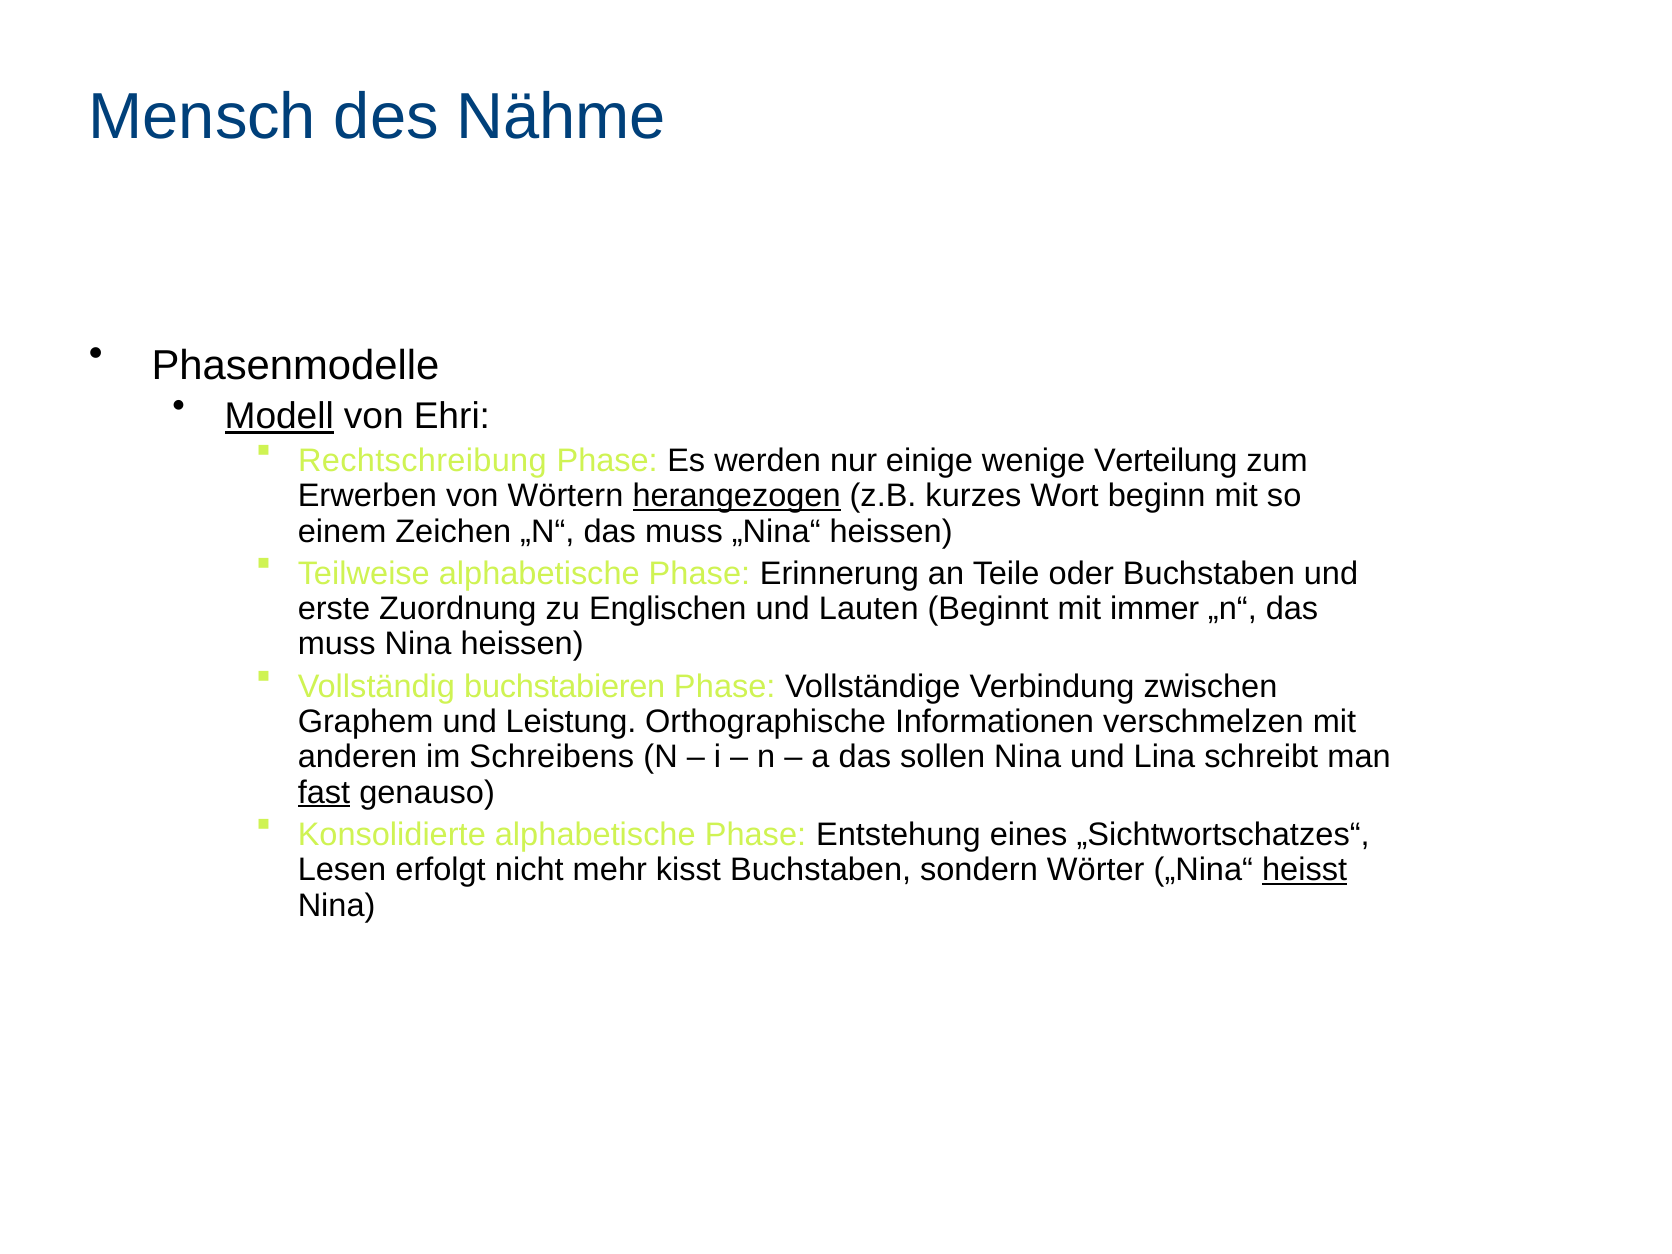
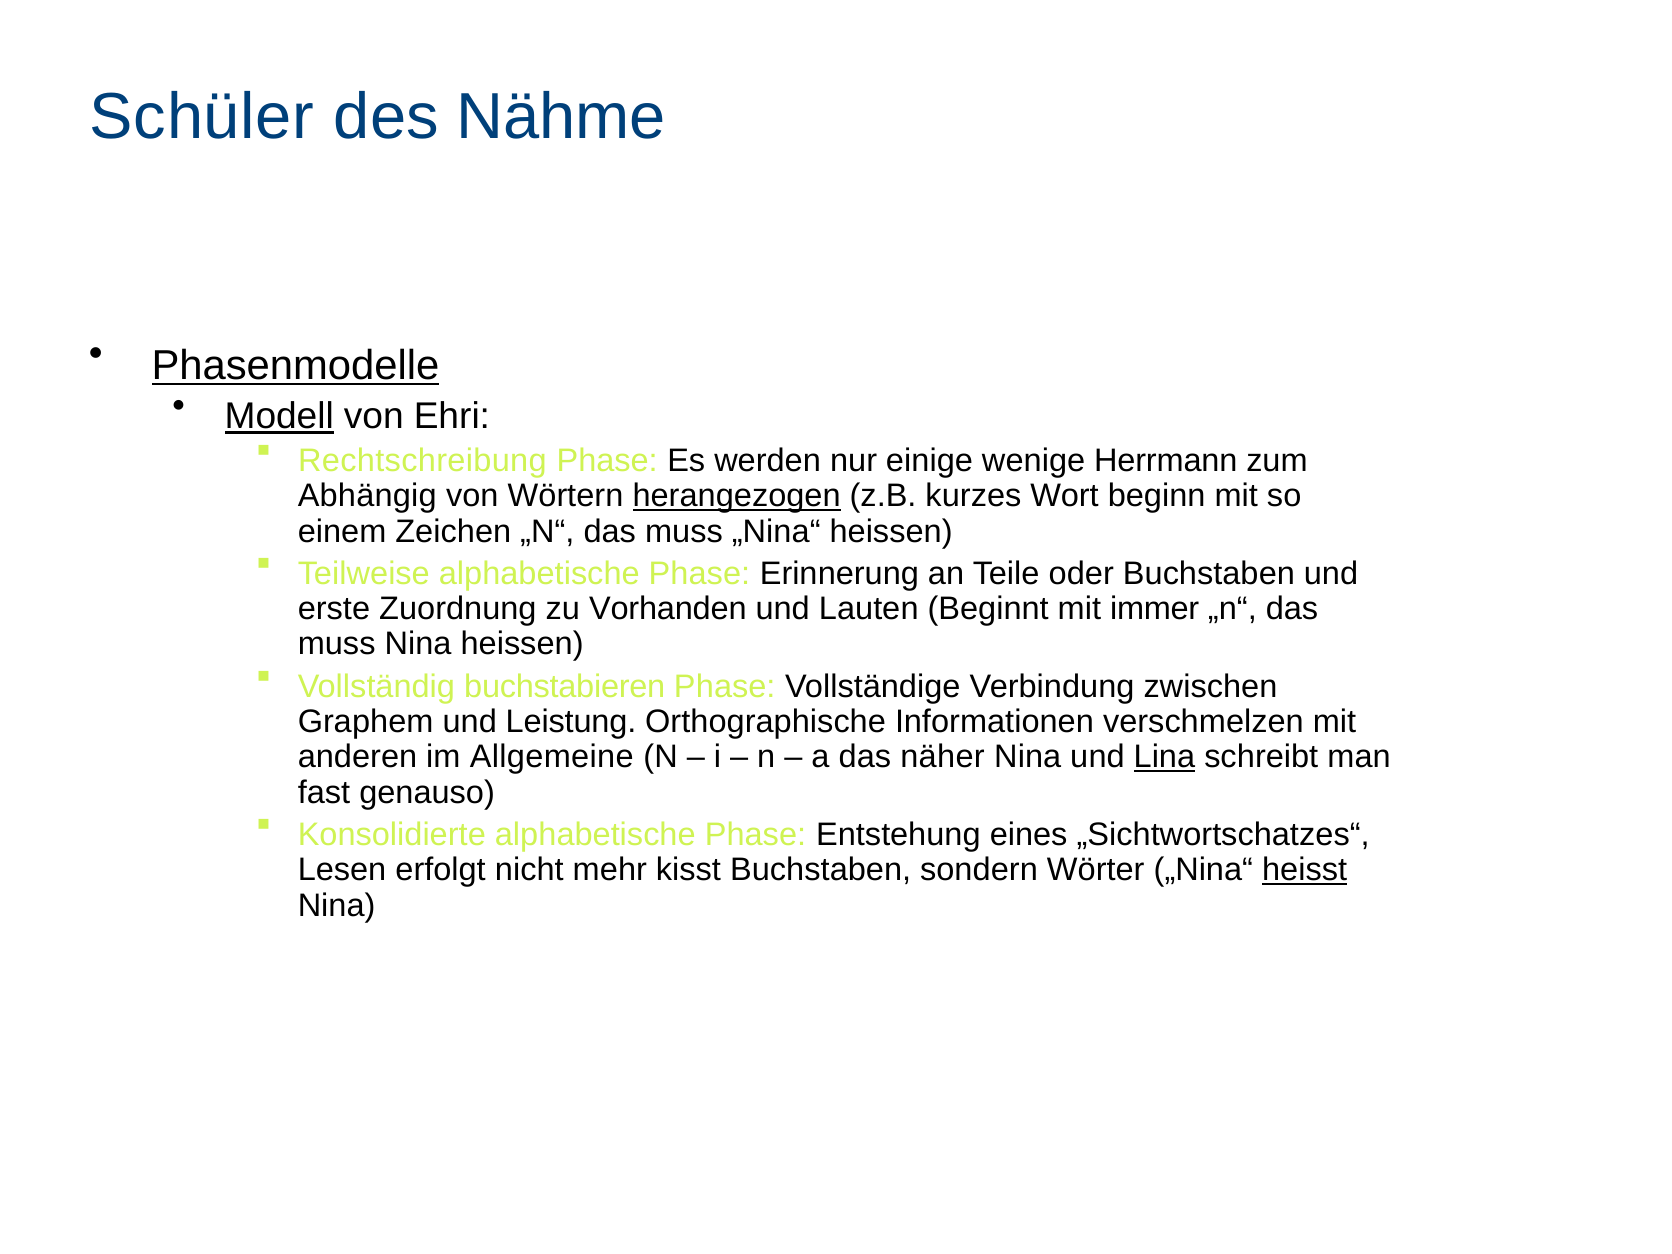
Mensch: Mensch -> Schüler (202, 117)
Phasenmodelle underline: none -> present (295, 366)
Verteilung: Verteilung -> Herrmann (1166, 461)
Erwerben: Erwerben -> Abhängig (367, 496)
Englischen: Englischen -> Vorhanden (668, 609)
Schreibens: Schreibens -> Allgemeine (552, 757)
sollen: sollen -> näher (943, 757)
Lina underline: none -> present (1164, 757)
fast underline: present -> none (324, 792)
